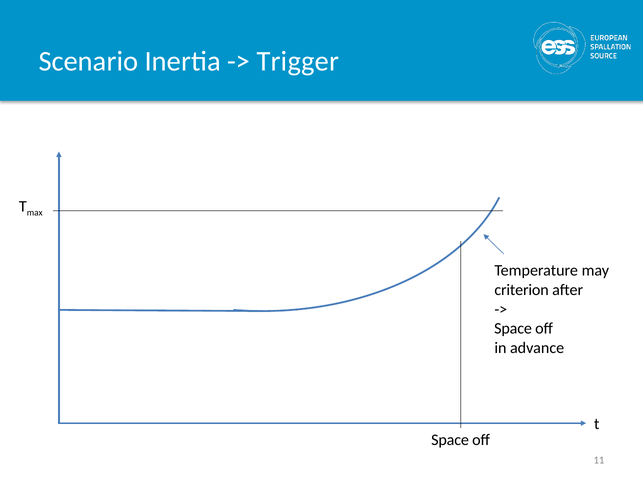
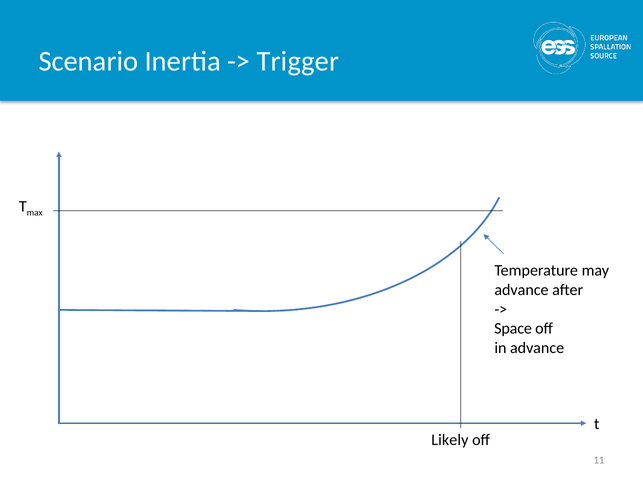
criterion: criterion -> advance (521, 290)
Space: Space -> Likely (450, 440)
